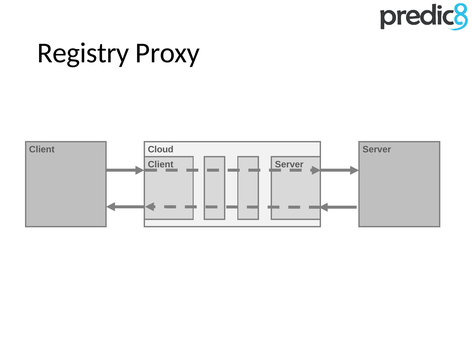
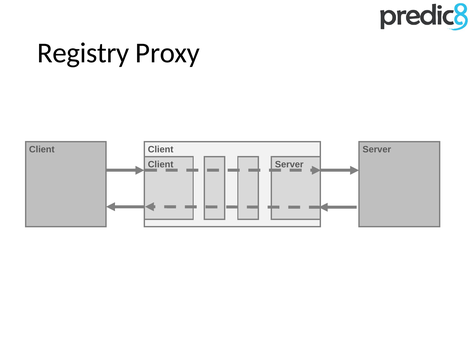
Cloud: Cloud -> Client (161, 149)
